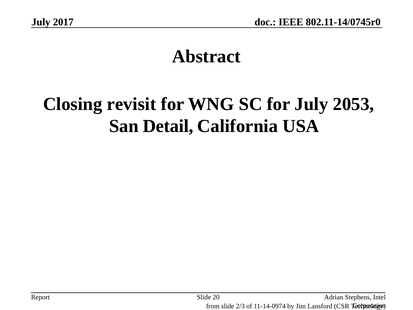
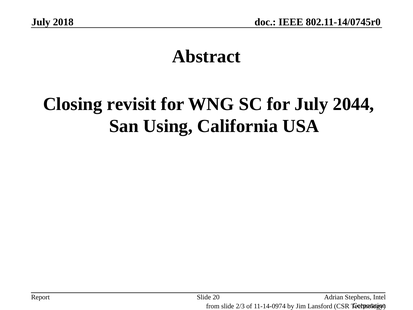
2017: 2017 -> 2018 (63, 22)
2053: 2053 -> 2044 (354, 104)
Detail: Detail -> Using (168, 126)
